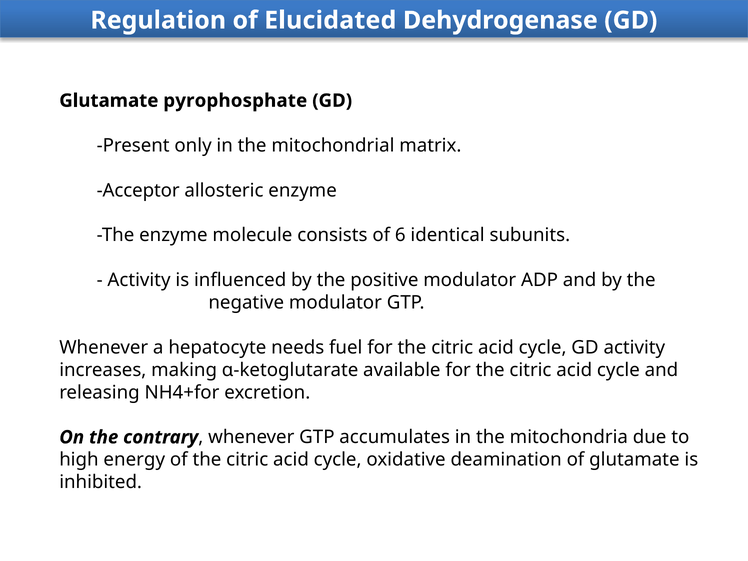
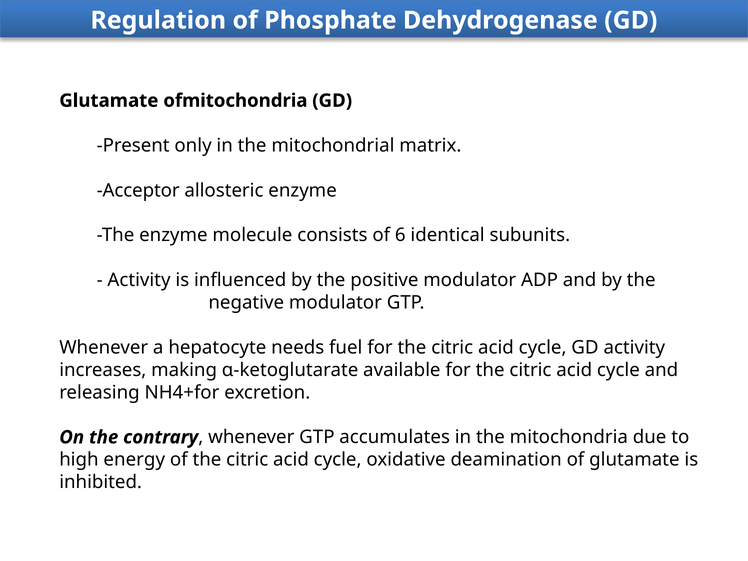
Elucidated: Elucidated -> Phosphate (330, 20)
pyrophosphate: pyrophosphate -> ofmitochondria (235, 101)
